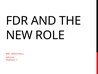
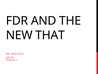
ROLE: ROLE -> THAT (50, 35)
